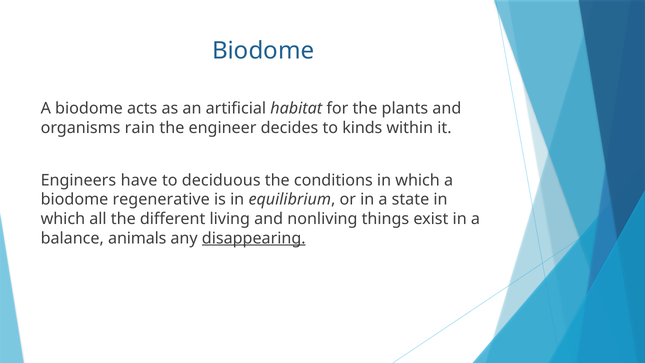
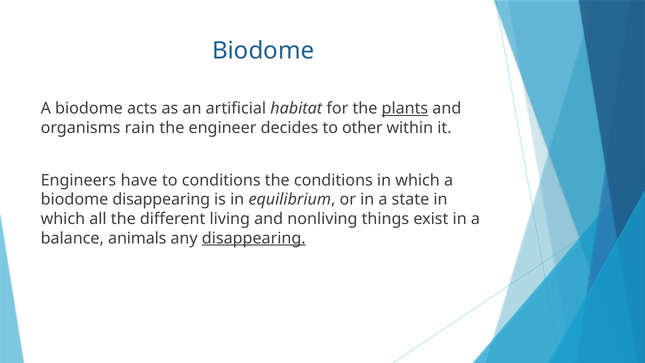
plants underline: none -> present (405, 109)
kinds: kinds -> other (362, 128)
to deciduous: deciduous -> conditions (221, 180)
biodome regenerative: regenerative -> disappearing (161, 199)
